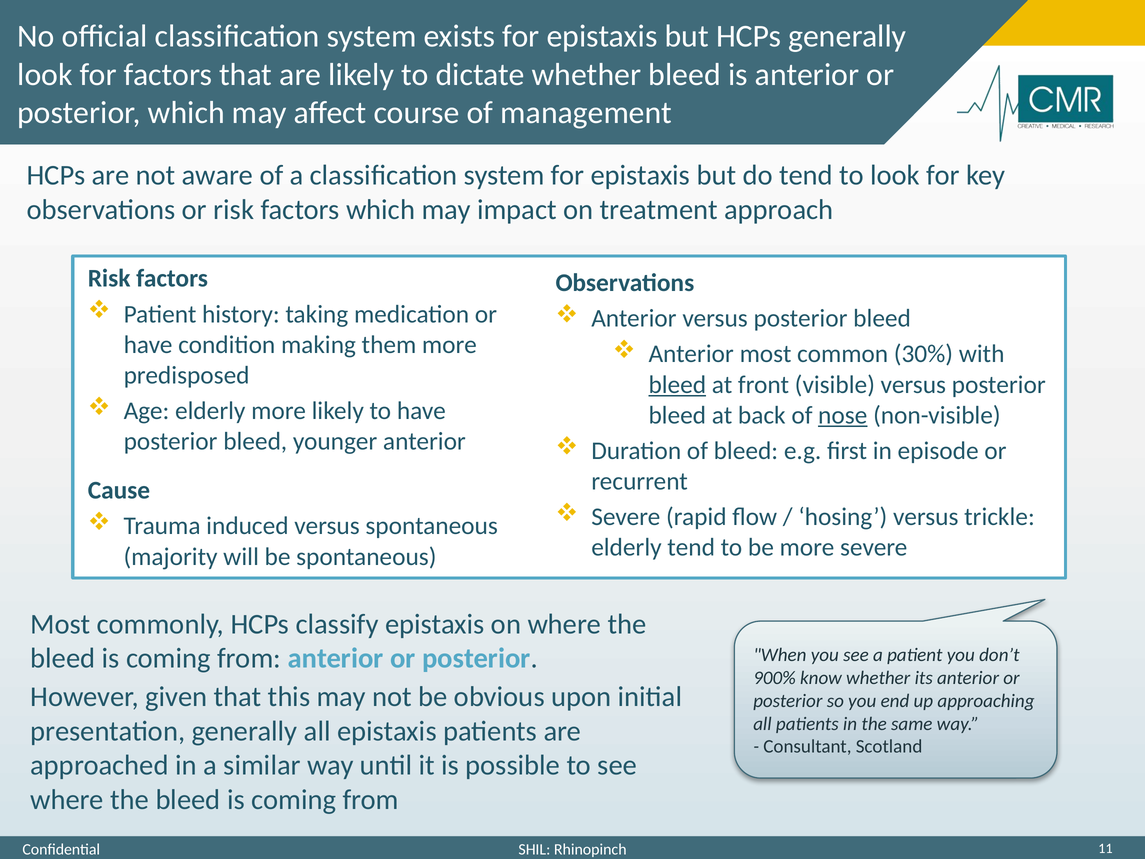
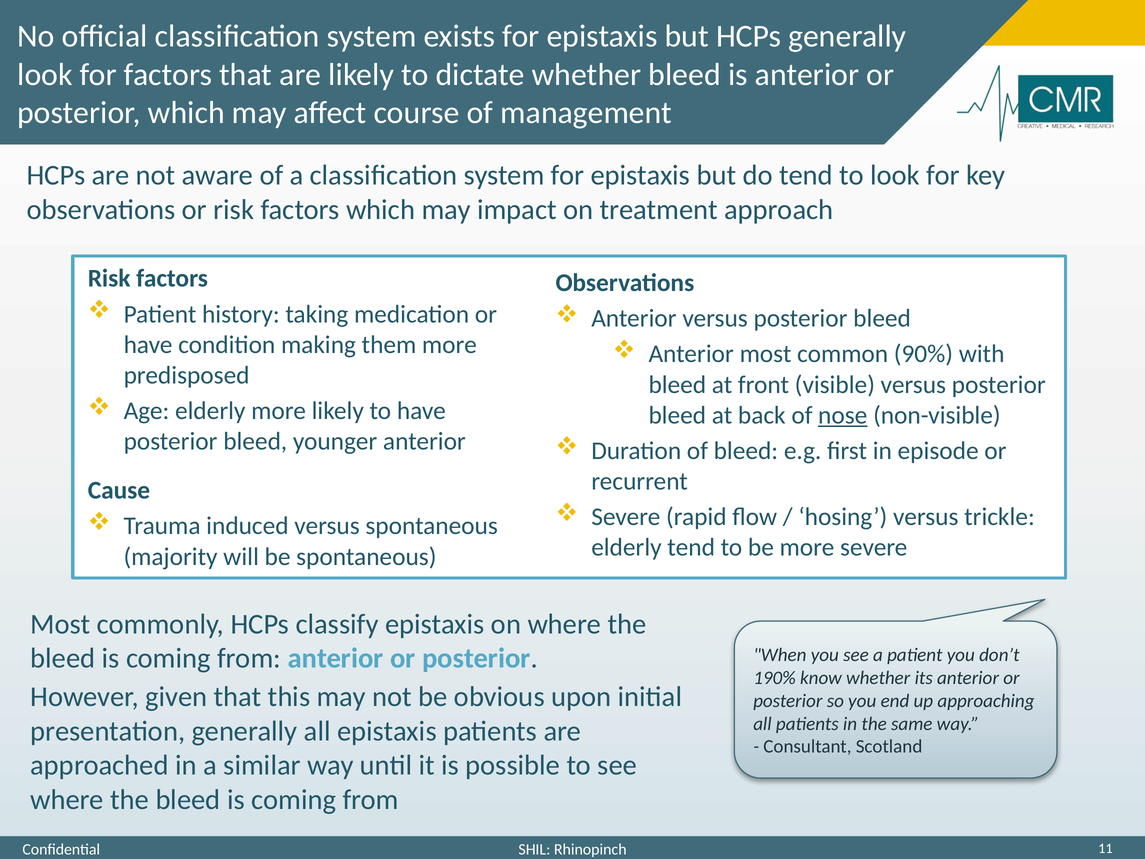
30%: 30% -> 90% (923, 354)
bleed underline: present -> none (677, 385)
900%: 900% -> 190% (775, 678)
